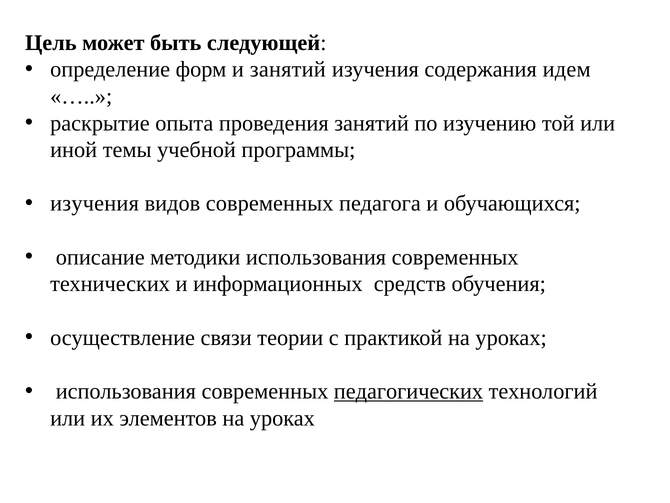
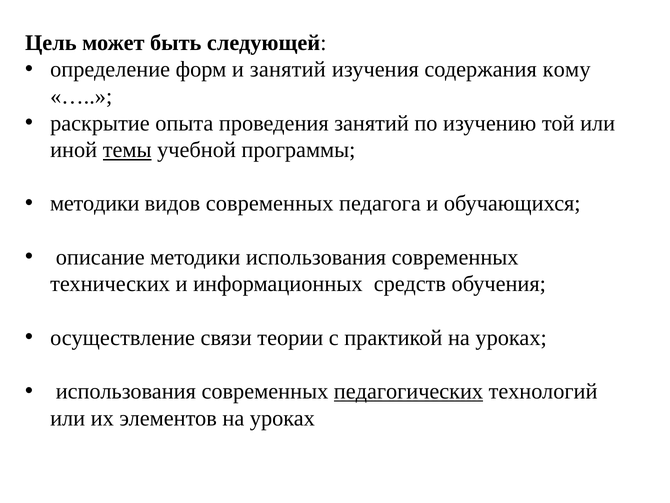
идем: идем -> кому (567, 69)
темы underline: none -> present (127, 150)
изучения: изучения -> методики (95, 203)
